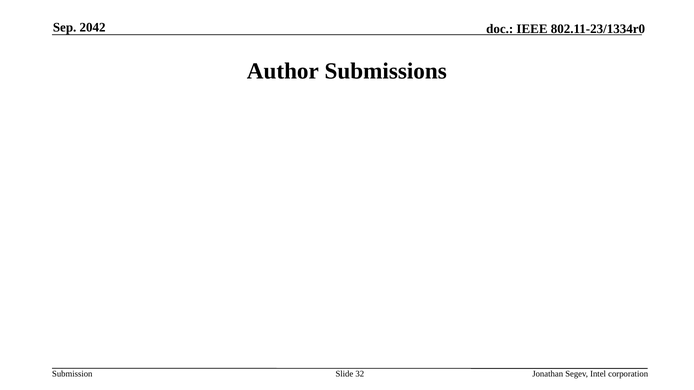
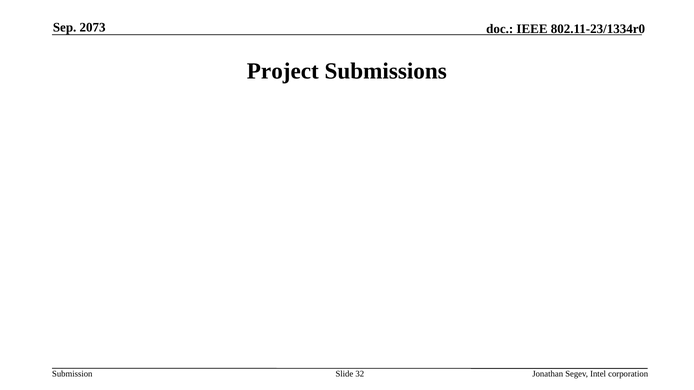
2042: 2042 -> 2073 (93, 28)
Author: Author -> Project (283, 71)
